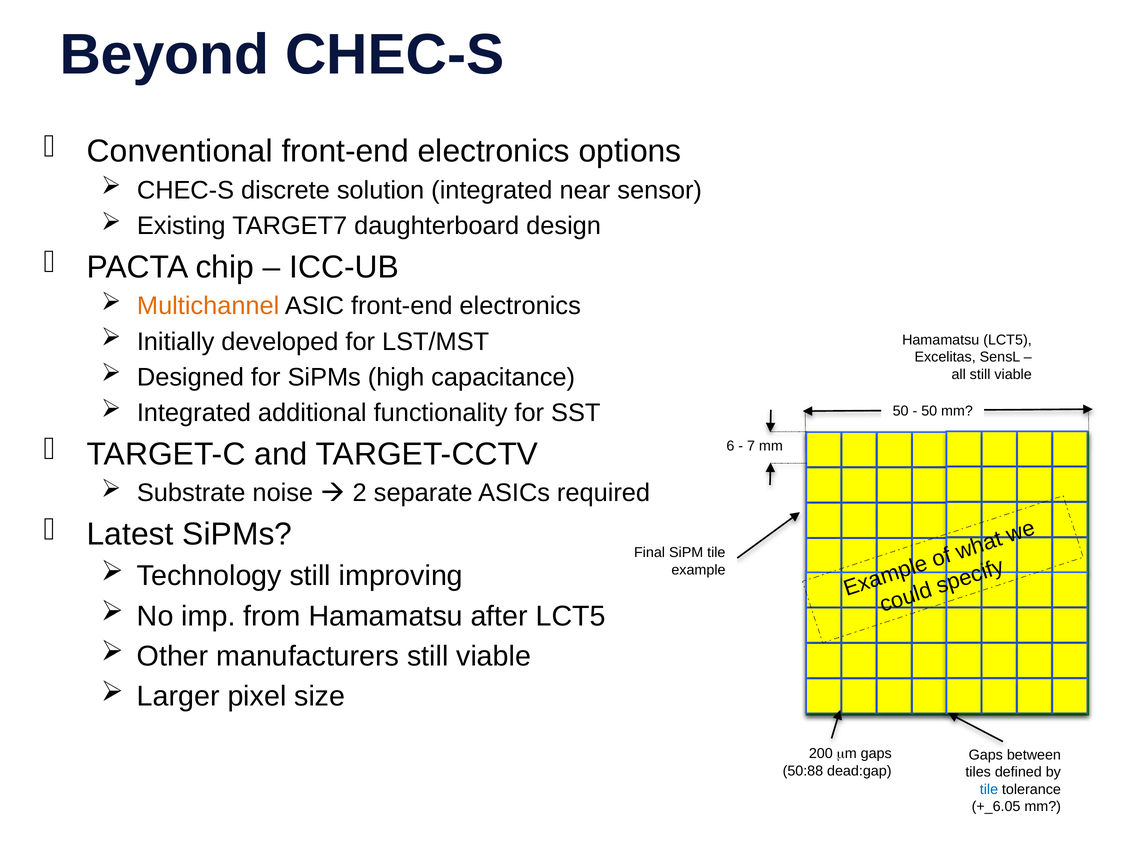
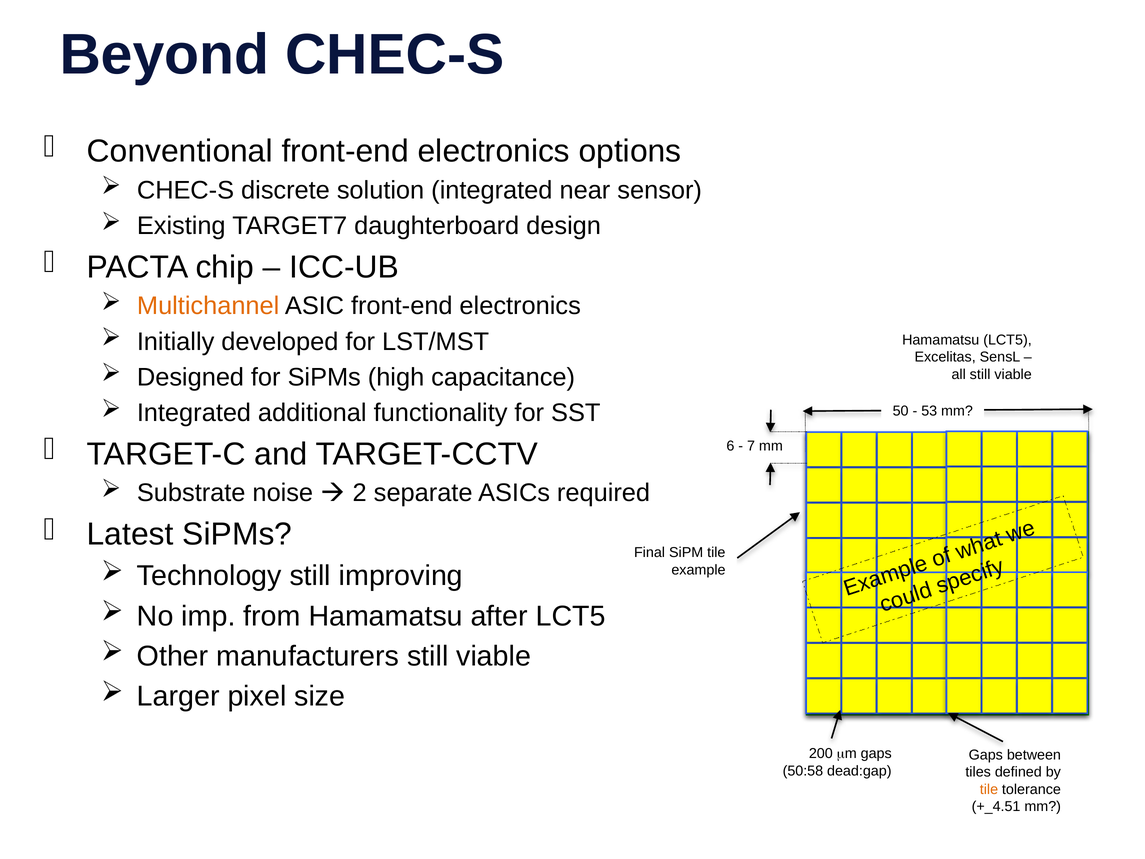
50: 50 -> 53 (929, 411)
50:88: 50:88 -> 50:58 (803, 771)
tile colour: blue -> orange (989, 789)
+_6.05: +_6.05 -> +_4.51 (996, 806)
